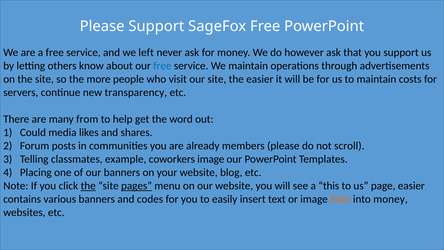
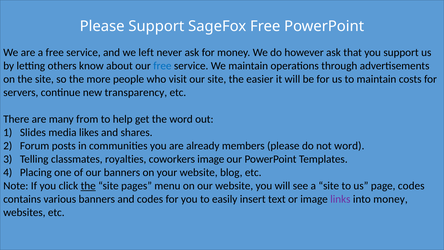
Could: Could -> Slides (33, 132)
not scroll: scroll -> word (349, 146)
example: example -> royalties (126, 159)
pages underline: present -> none (137, 186)
a this: this -> site (329, 186)
page easier: easier -> codes (411, 186)
links colour: orange -> purple (340, 199)
